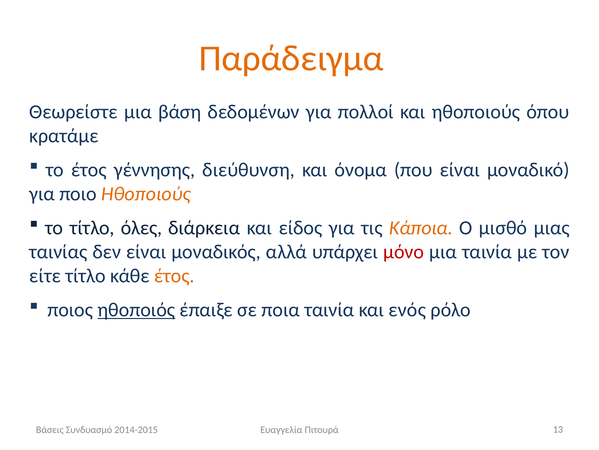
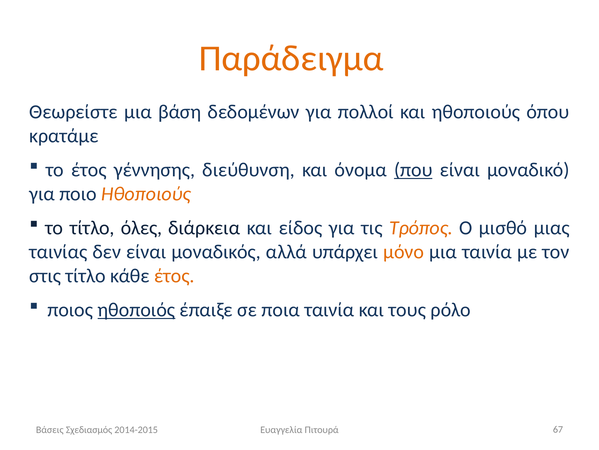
που underline: none -> present (413, 170)
Κάποια: Κάποια -> Τρόπος (421, 227)
μόνο colour: red -> orange (404, 251)
είτε: είτε -> στις (45, 275)
ενός: ενός -> τους (407, 309)
Συνδυασμό: Συνδυασμό -> Σχεδιασμός (89, 429)
13: 13 -> 67 (558, 429)
